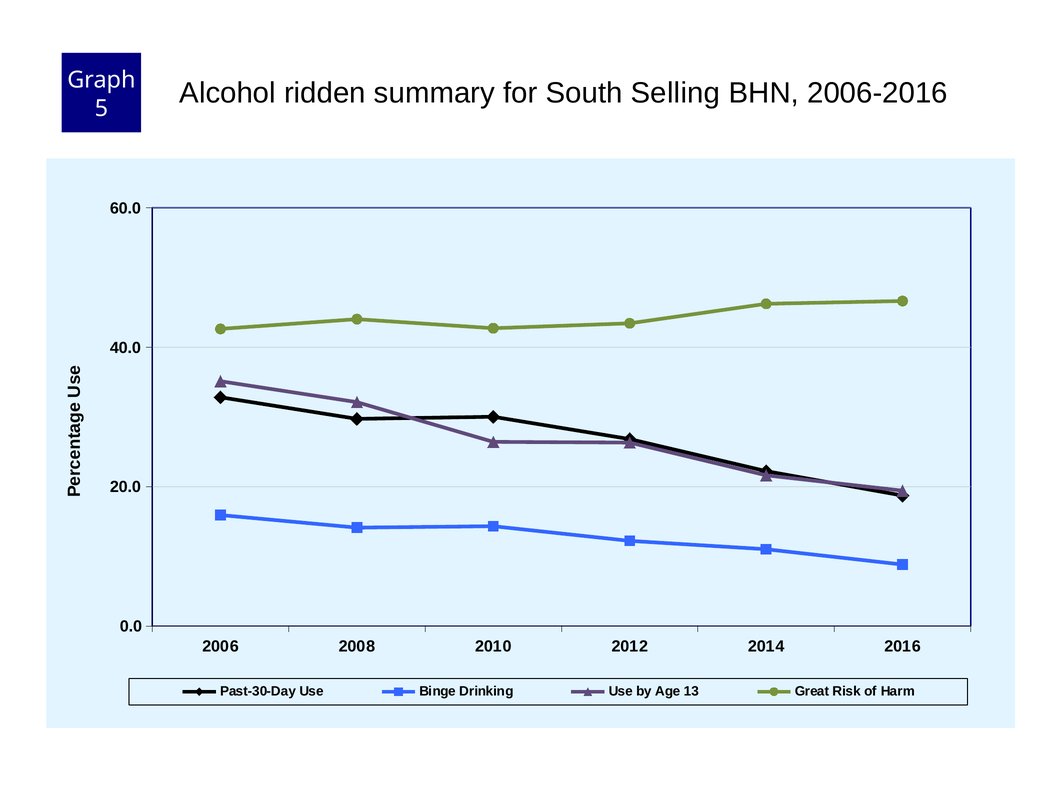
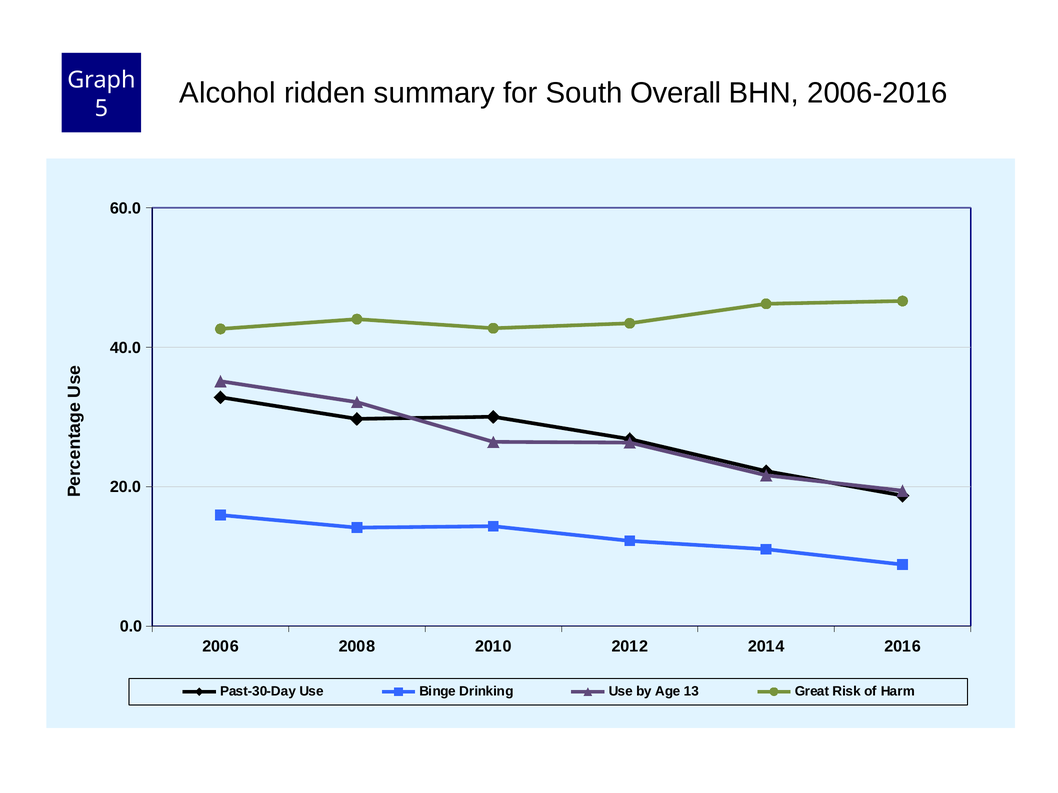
Selling: Selling -> Overall (676, 93)
